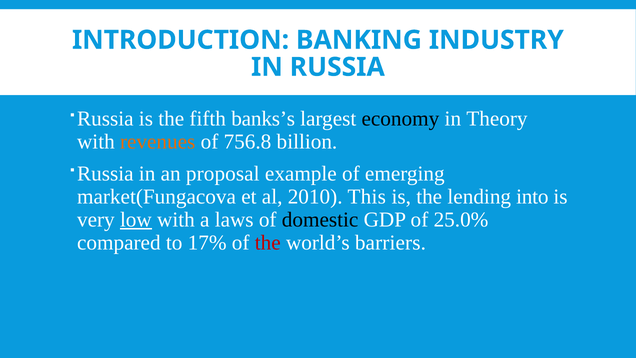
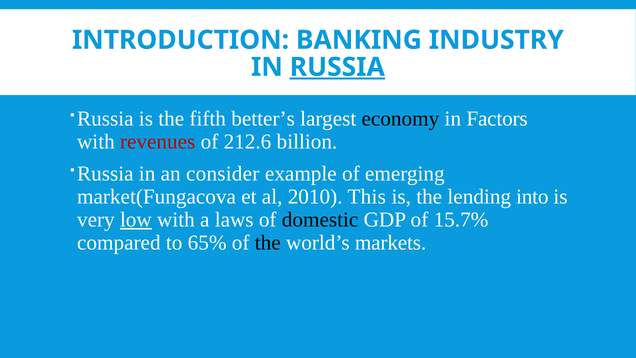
RUSSIA underline: none -> present (337, 67)
banks’s: banks’s -> better’s (263, 119)
Theory: Theory -> Factors (497, 119)
revenues colour: orange -> red (158, 142)
756.8: 756.8 -> 212.6 (247, 142)
proposal: proposal -> consider (223, 174)
25.0%: 25.0% -> 15.7% (461, 220)
17%: 17% -> 65% (207, 242)
the colour: red -> black (268, 242)
barriers: barriers -> markets (391, 242)
